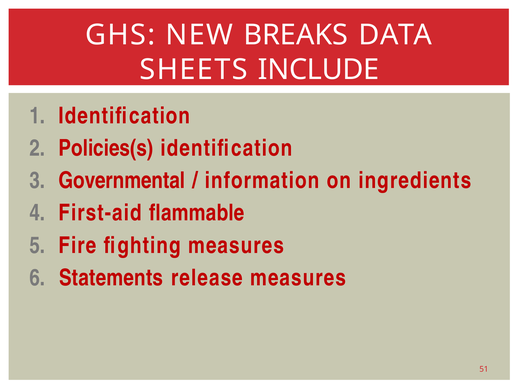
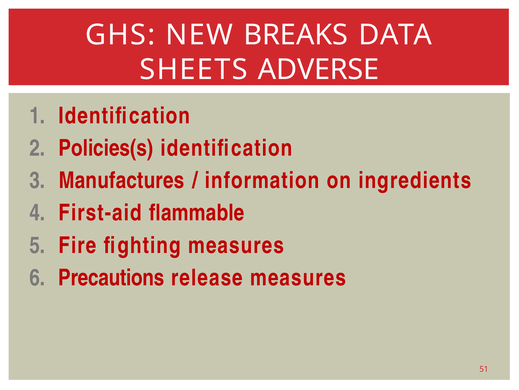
INCLUDE: INCLUDE -> ADVERSE (319, 69)
Governmental: Governmental -> Manufactures (122, 180)
Statements: Statements -> Precautions (111, 277)
